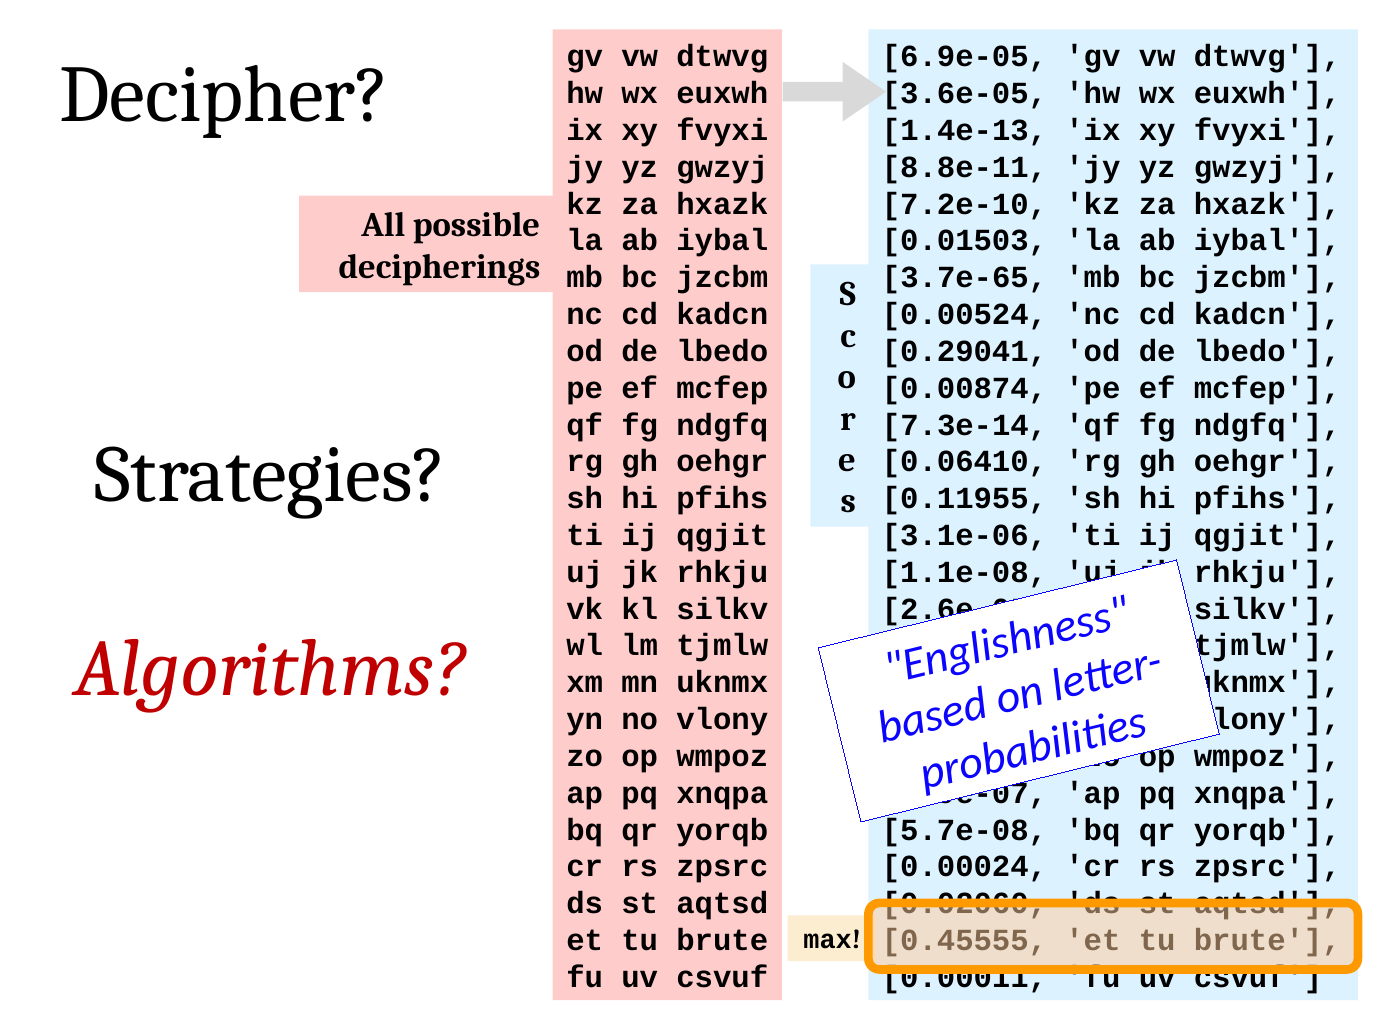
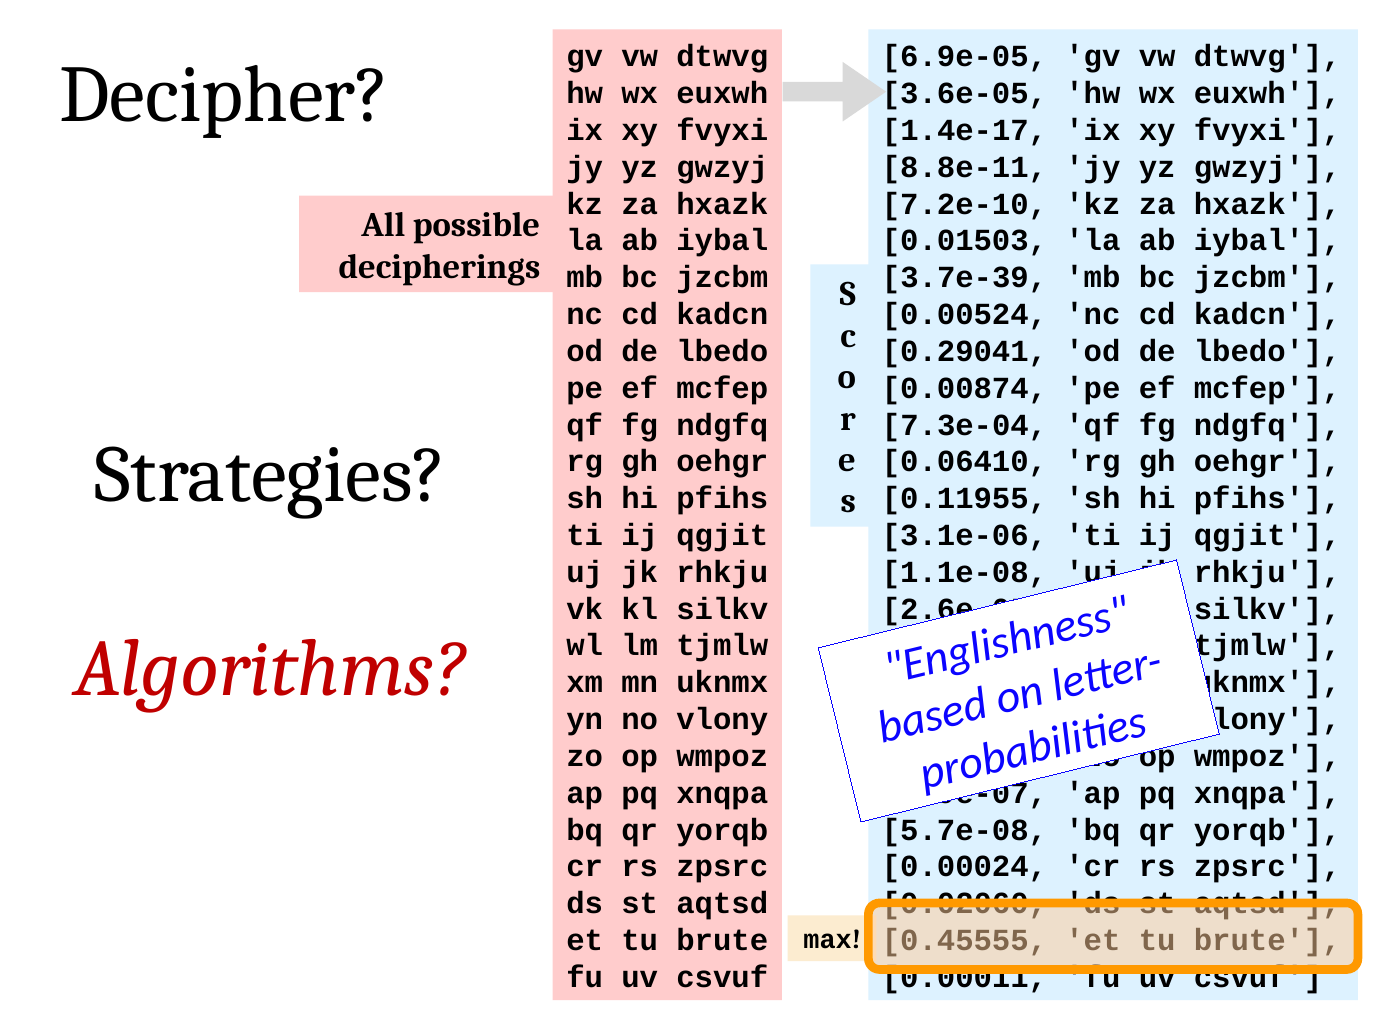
1.4e-13: 1.4e-13 -> 1.4e-17 (965, 130)
3.7e-65: 3.7e-65 -> 3.7e-39 (965, 278)
7.3e-14: 7.3e-14 -> 7.3e-04 (965, 425)
